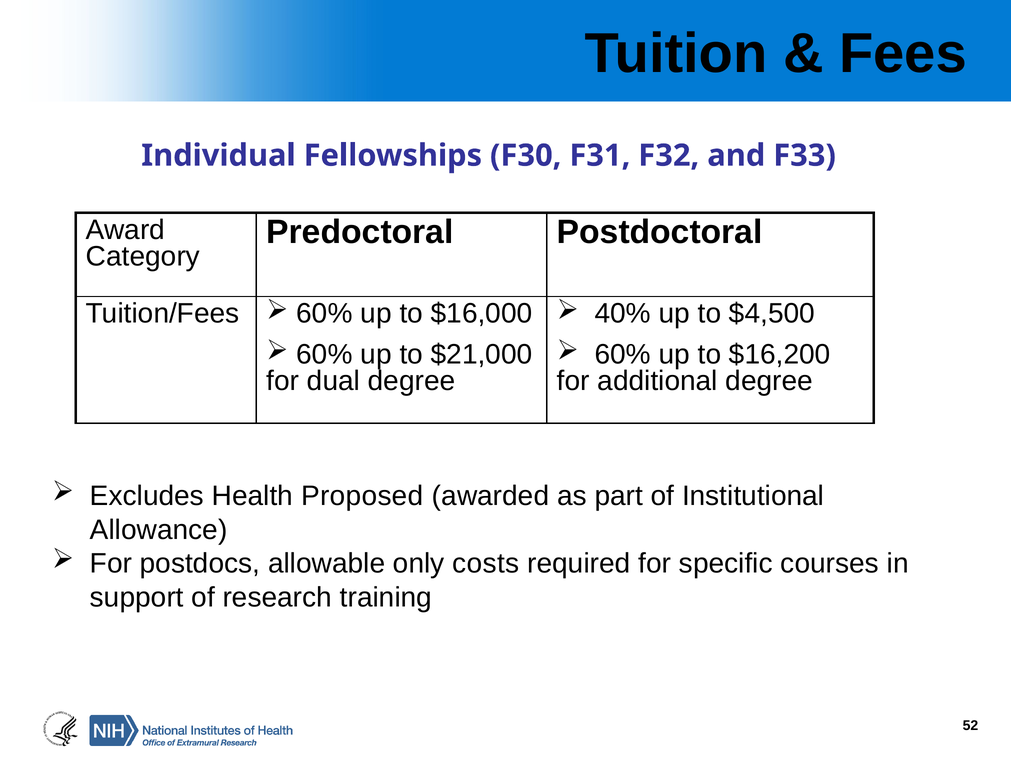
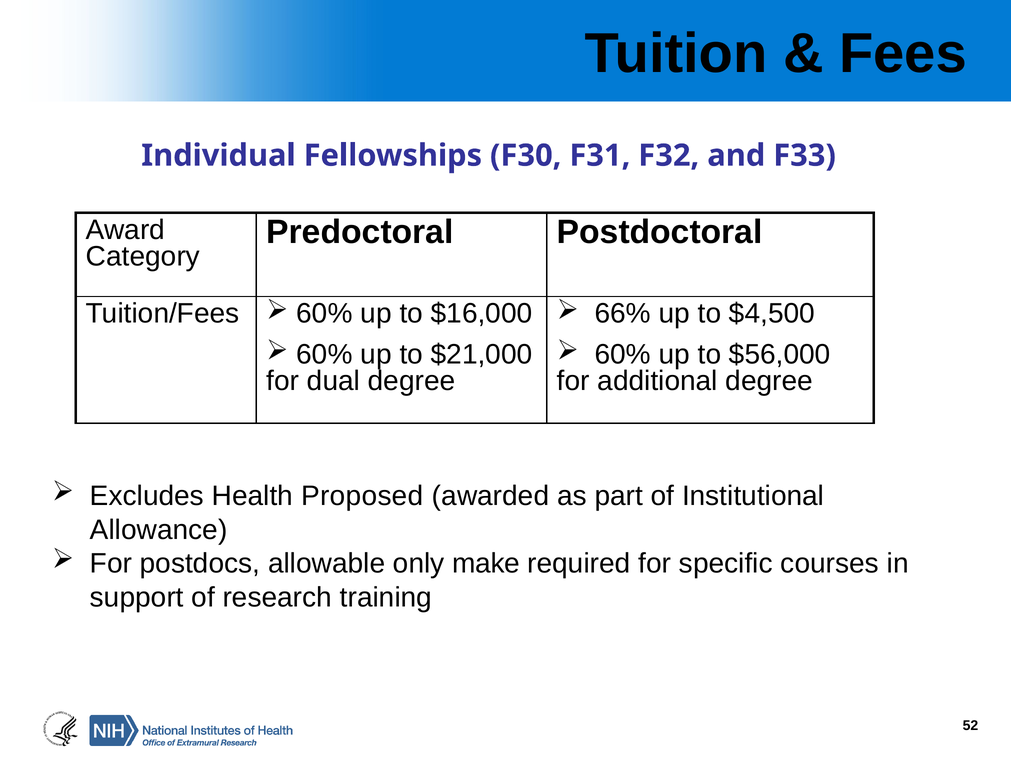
40%: 40% -> 66% (623, 313)
$16,200: $16,200 -> $56,000 (780, 354)
costs: costs -> make (486, 563)
